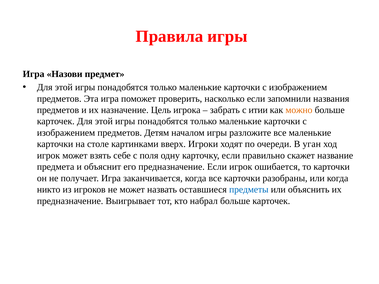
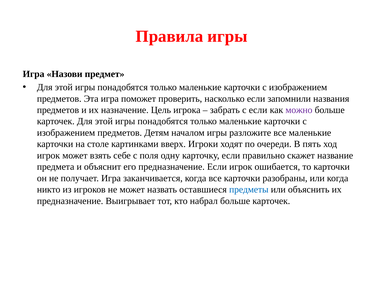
с итии: итии -> если (258, 110)
можно colour: orange -> purple (299, 110)
уган: уган -> пять (312, 144)
